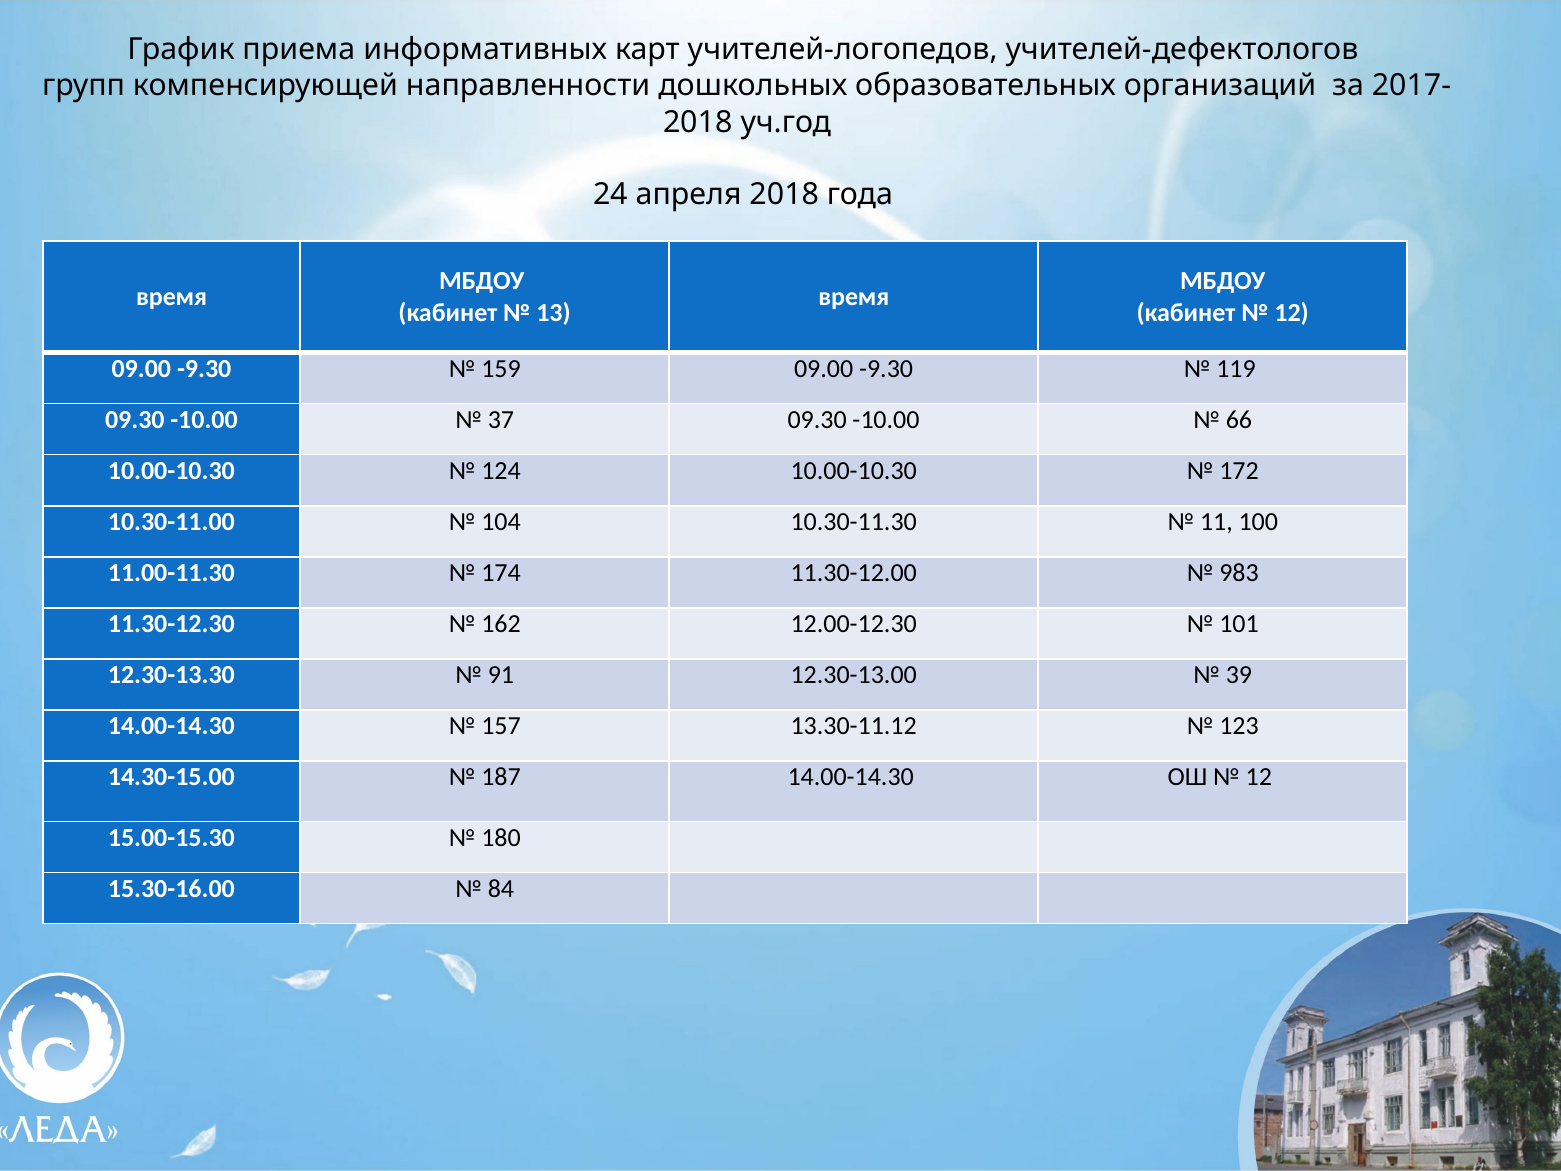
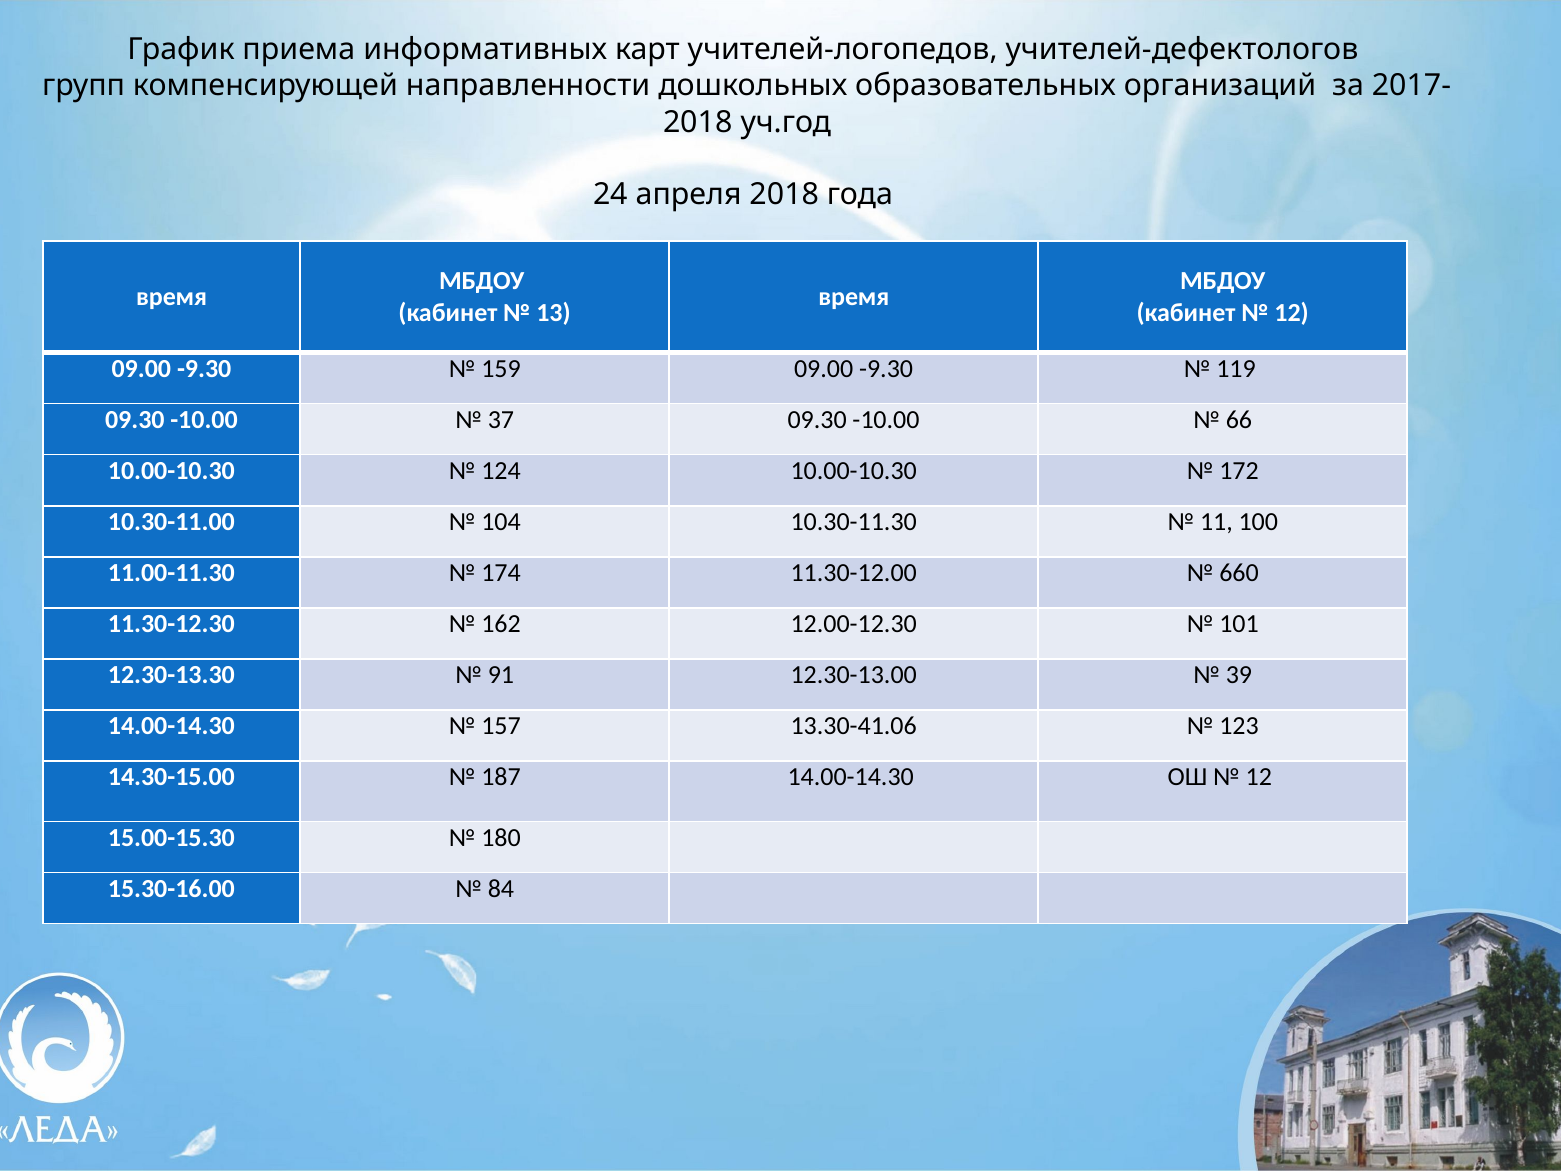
983: 983 -> 660 (1239, 573)
13.30-11.12: 13.30-11.12 -> 13.30-41.06 (854, 726)
